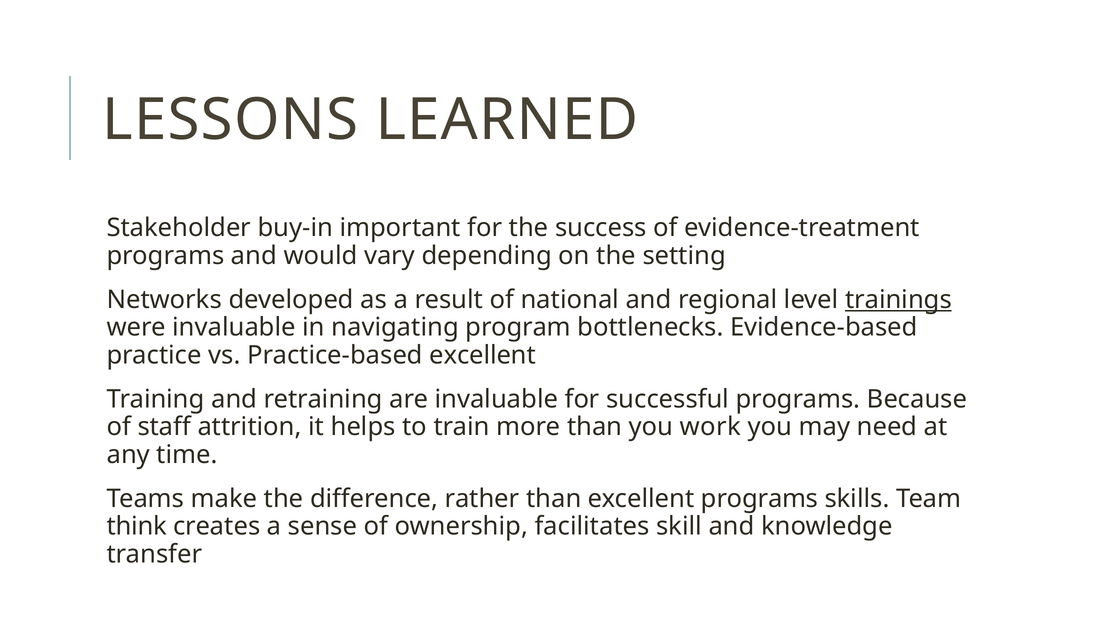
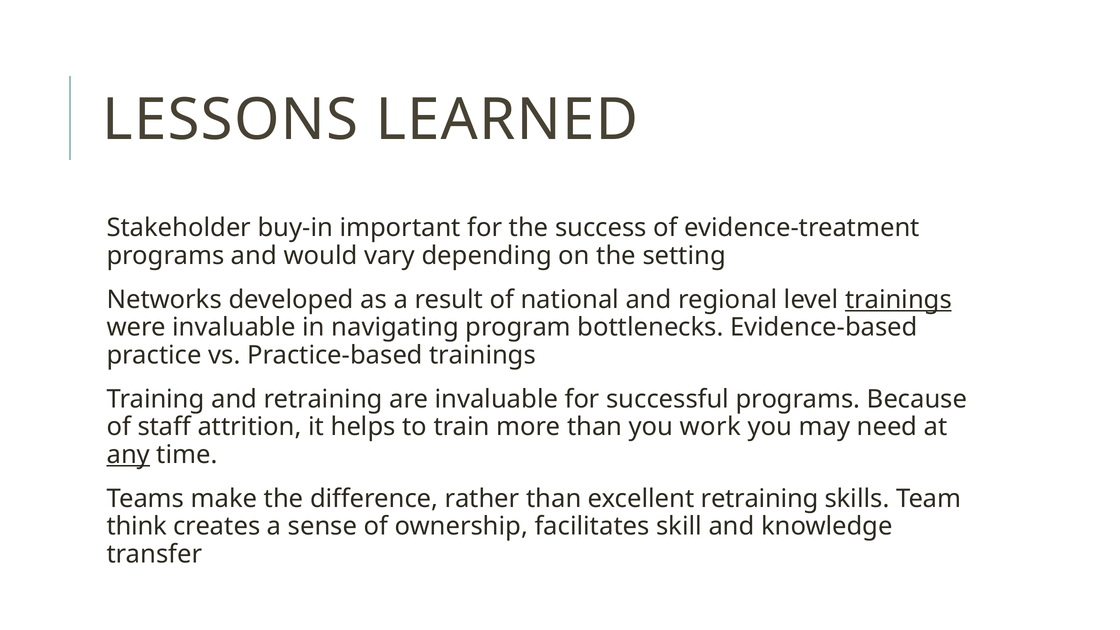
Practice-based excellent: excellent -> trainings (483, 355)
any underline: none -> present (128, 455)
excellent programs: programs -> retraining (760, 499)
